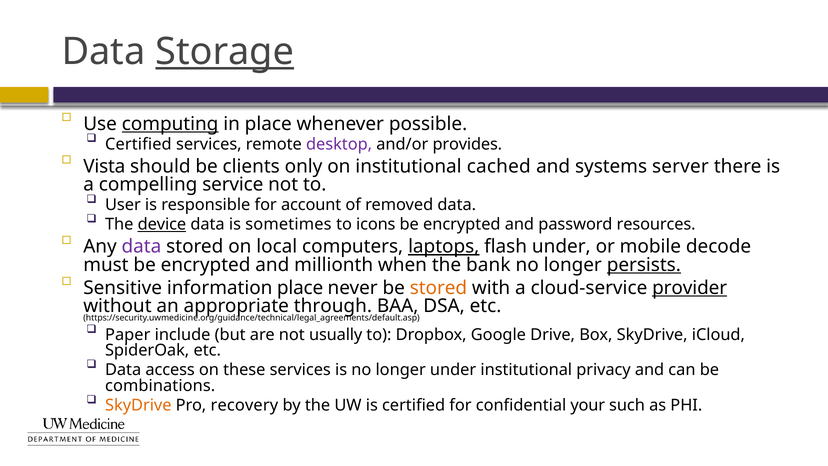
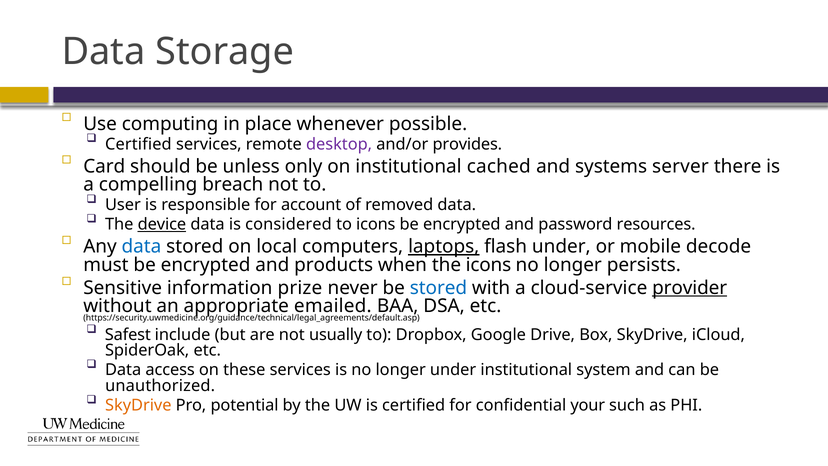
Storage underline: present -> none (225, 52)
computing underline: present -> none (170, 124)
Vista: Vista -> Card (104, 166)
clients: clients -> unless (251, 166)
service: service -> breach (233, 184)
sometimes: sometimes -> considered (288, 224)
data colour: purple -> blue (141, 246)
millionth: millionth -> products (334, 265)
the bank: bank -> icons (488, 265)
persists underline: present -> none (644, 265)
information place: place -> prize (300, 288)
stored colour: orange -> blue (438, 288)
through: through -> emailed (333, 306)
Paper: Paper -> Safest (128, 335)
privacy: privacy -> system (604, 370)
combinations: combinations -> unauthorized (160, 386)
recovery: recovery -> potential (245, 405)
